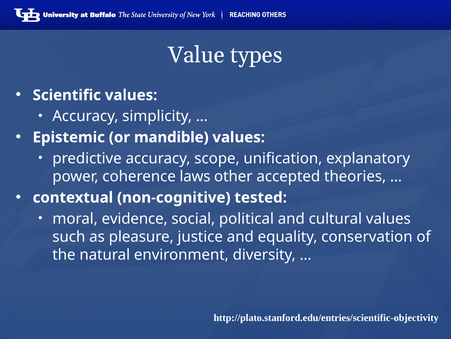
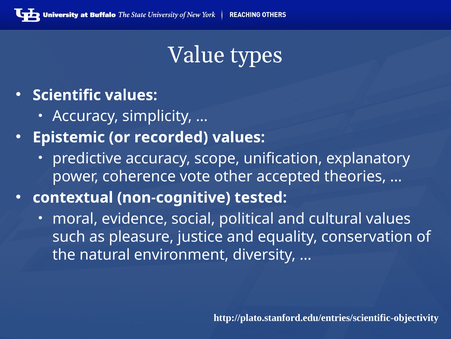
mandible: mandible -> recorded (171, 137)
laws: laws -> vote (195, 176)
